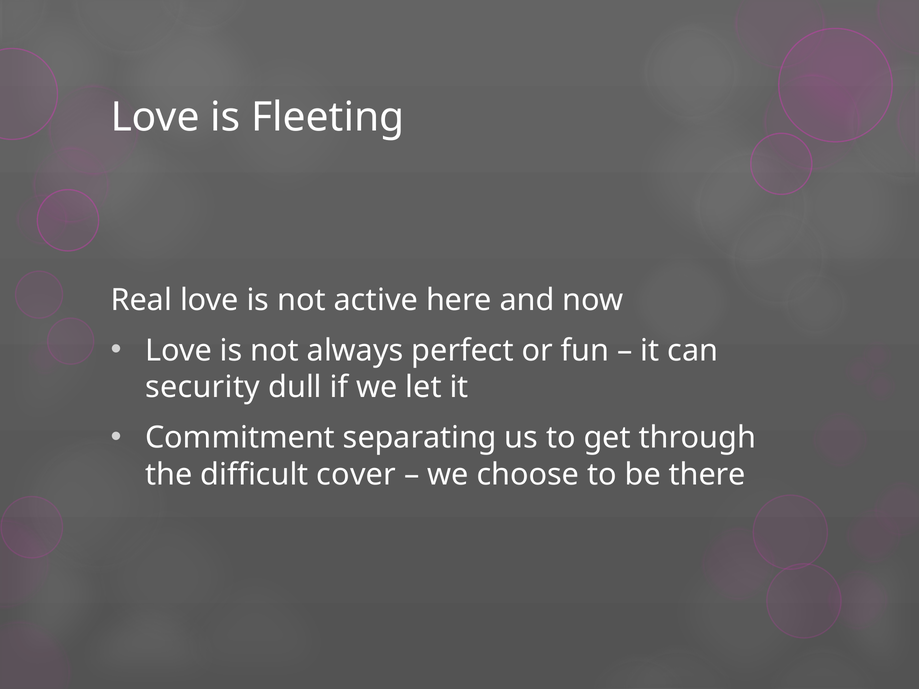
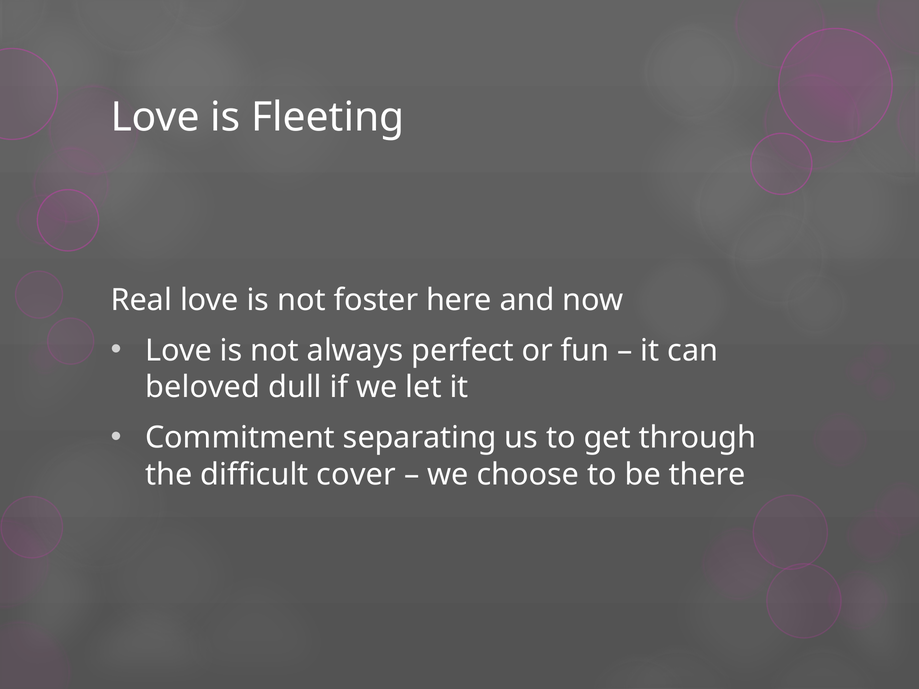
active: active -> foster (376, 300)
security: security -> beloved (203, 387)
